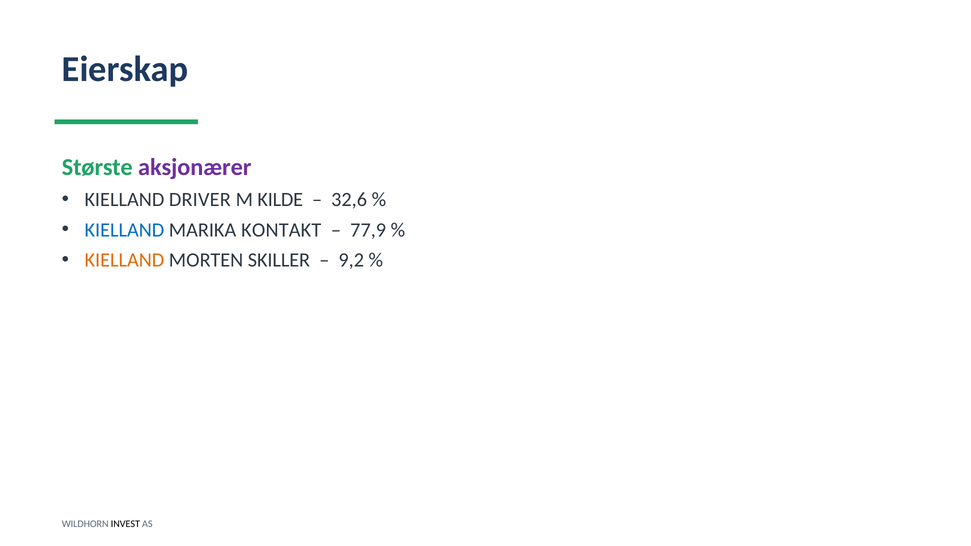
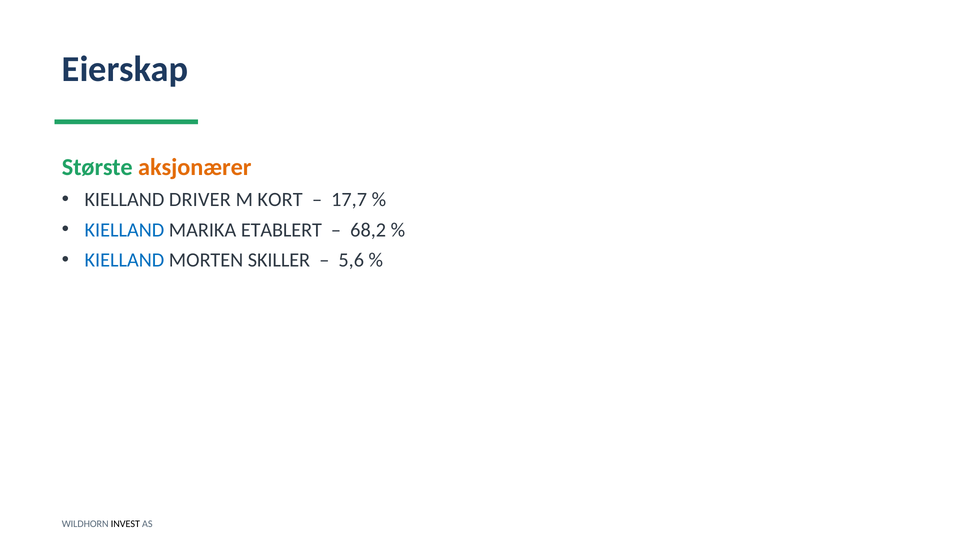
aksjonærer colour: purple -> orange (195, 167)
KILDE: KILDE -> KORT (280, 200)
32,6: 32,6 -> 17,7 (349, 200)
KONTAKT: KONTAKT -> ETABLERT (281, 230)
77,9: 77,9 -> 68,2 (368, 230)
KIELLAND colour: orange -> blue (124, 260)
9,2: 9,2 -> 5,6 (351, 260)
